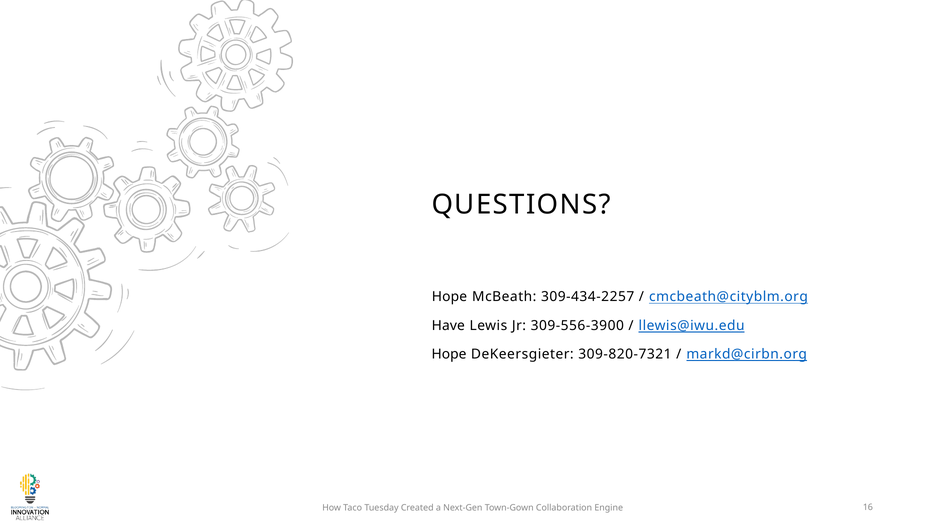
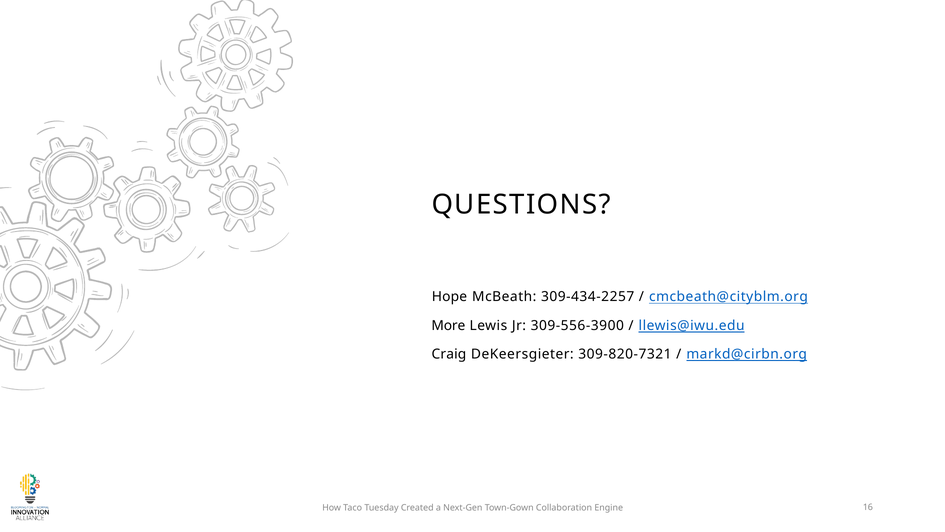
Have: Have -> More (448, 325)
Hope: Hope -> Craig (449, 354)
